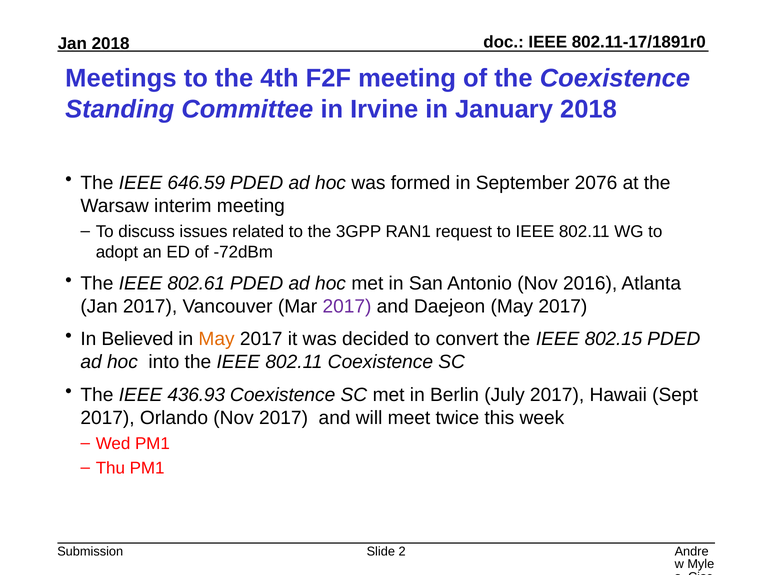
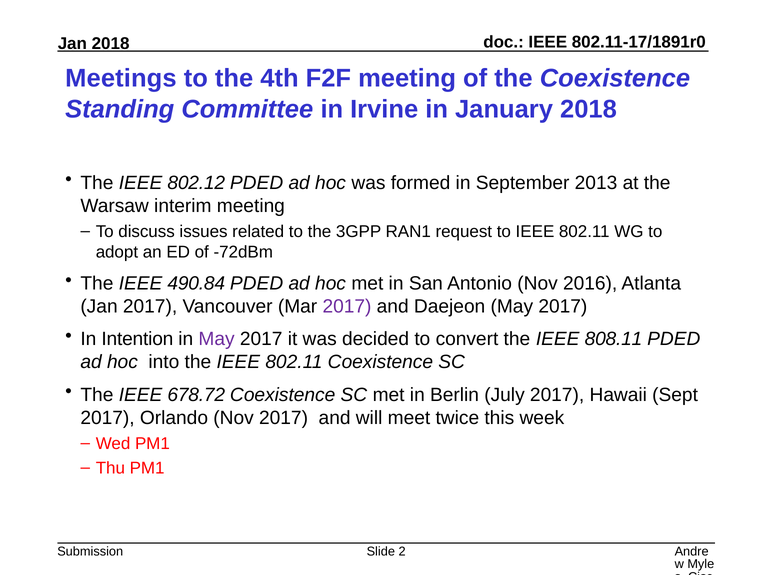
646.59: 646.59 -> 802.12 (196, 183)
2076: 2076 -> 2013 (596, 183)
802.61: 802.61 -> 490.84 (196, 283)
Believed: Believed -> Intention (137, 339)
May colour: orange -> purple (217, 339)
802.15: 802.15 -> 808.11 (613, 339)
436.93: 436.93 -> 678.72 (196, 394)
